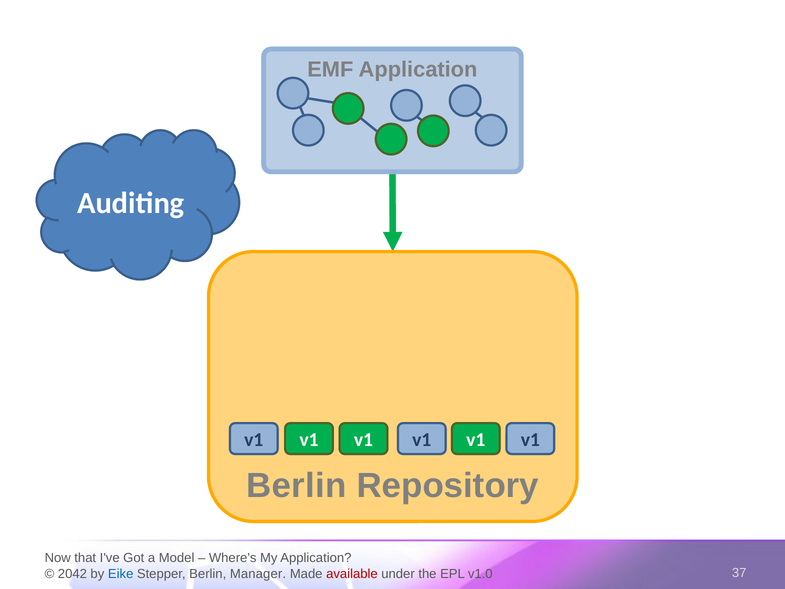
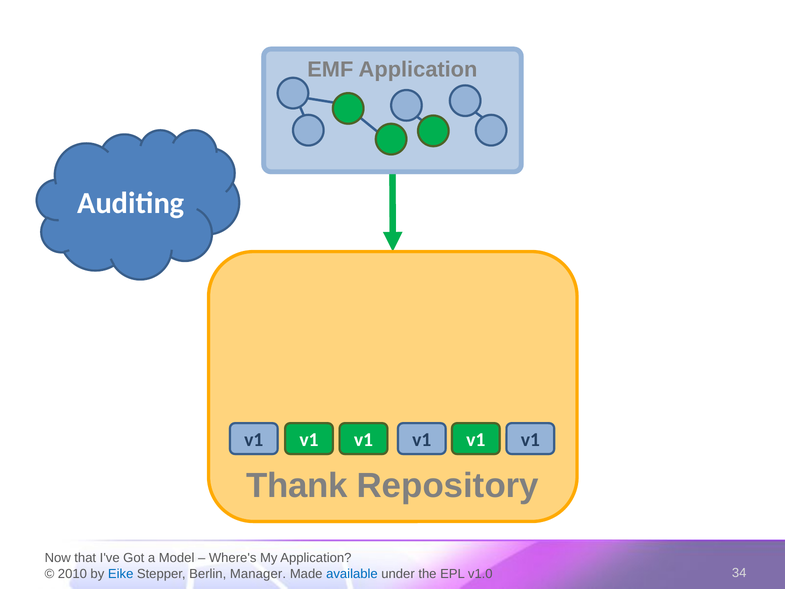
Berlin: Berlin -> Thank (297, 486)
2042: 2042 -> 2010 (72, 574)
available colour: red -> blue (352, 574)
37: 37 -> 34 (739, 573)
